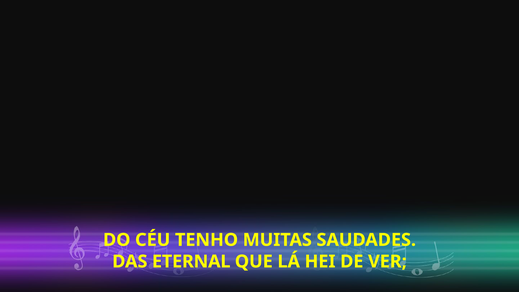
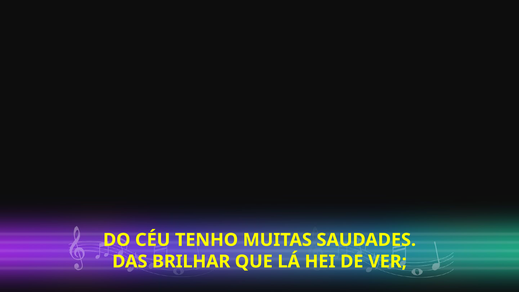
ETERNAL: ETERNAL -> BRILHAR (191, 261)
